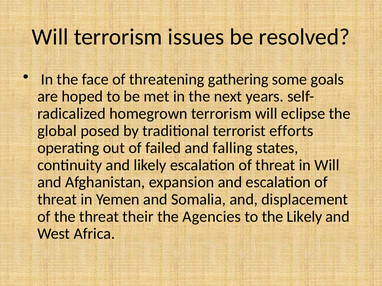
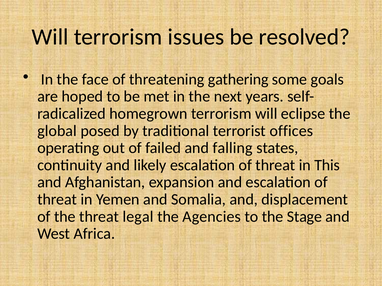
efforts: efforts -> offices (291, 131)
in Will: Will -> This (327, 165)
their: their -> legal (138, 217)
the Likely: Likely -> Stage (304, 217)
